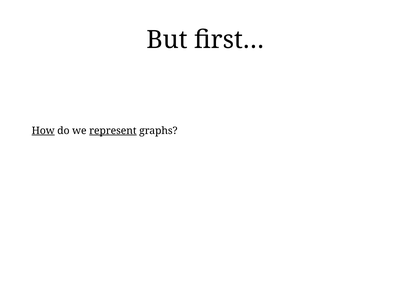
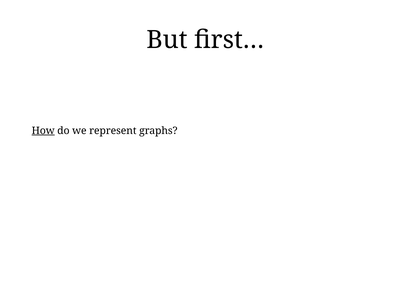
represent underline: present -> none (113, 131)
